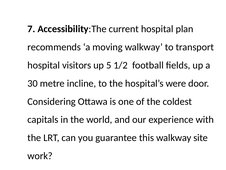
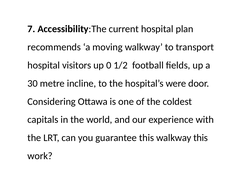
5: 5 -> 0 (109, 65)
walkway site: site -> this (201, 137)
